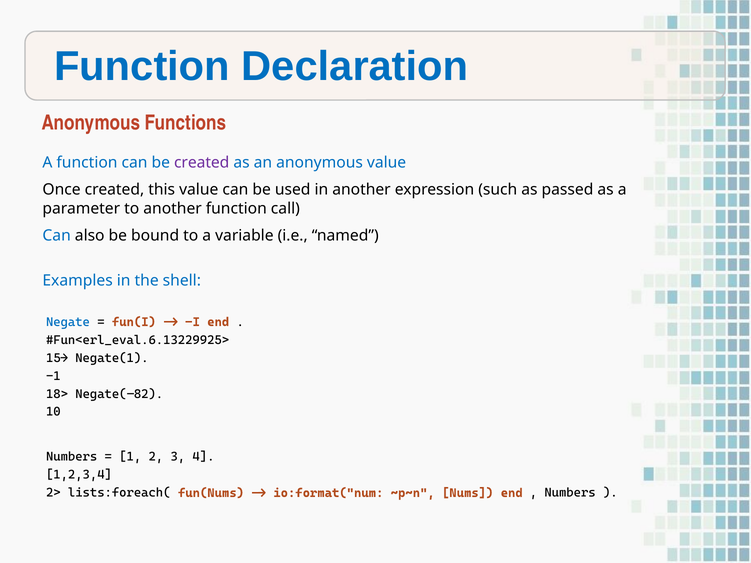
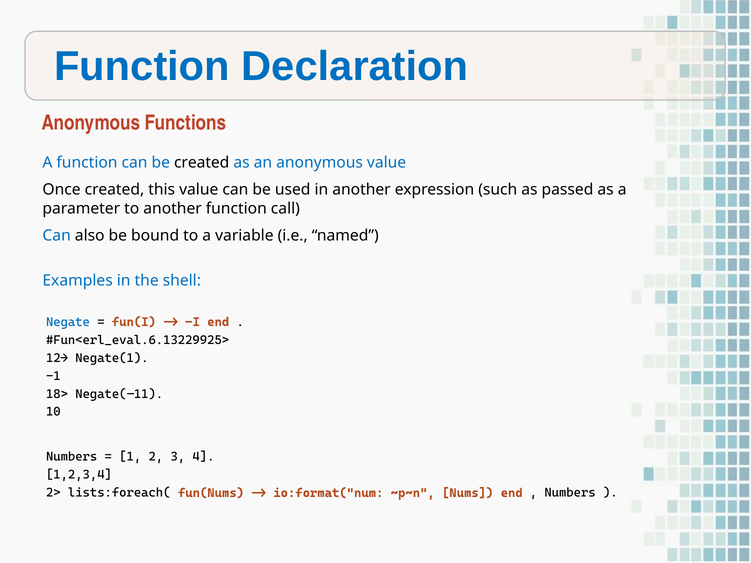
created colour: purple -> black (202, 163)
15>: 15> -> 12> (57, 358)
Negate(-82: Negate(-82 -> Negate(-11 (119, 394)
